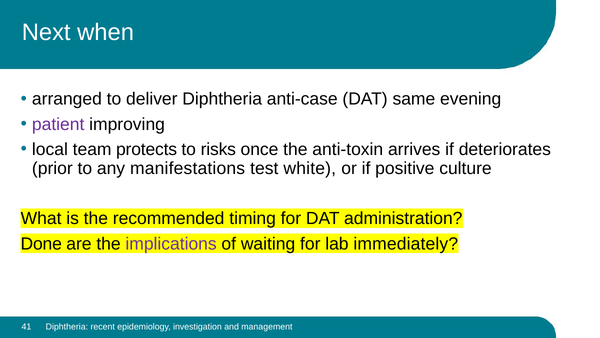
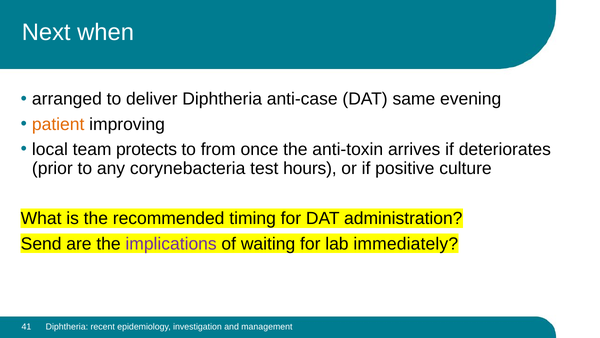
patient colour: purple -> orange (58, 124)
risks: risks -> from (218, 149)
manifestations: manifestations -> corynebacteria (188, 168)
white: white -> hours (310, 168)
Done: Done -> Send (41, 243)
